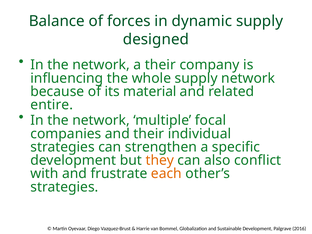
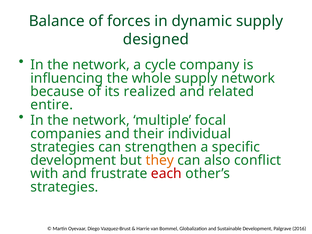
a their: their -> cycle (160, 65)
material: material -> realized (150, 92)
each colour: orange -> red (166, 174)
